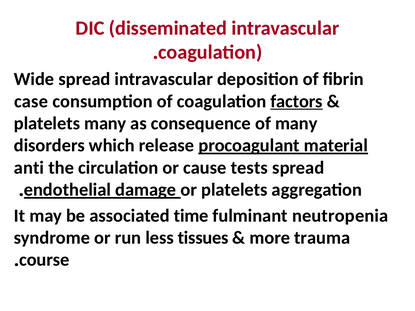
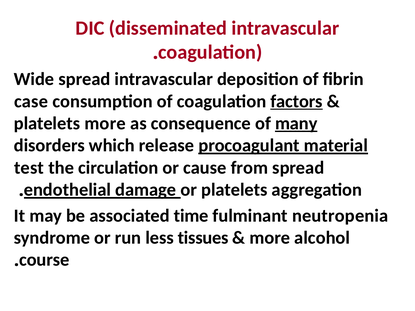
platelets many: many -> more (105, 124)
many underline: none -> present (296, 124)
anti: anti -> test (29, 168)
tests: tests -> from (249, 168)
trauma: trauma -> alcohol (322, 238)
